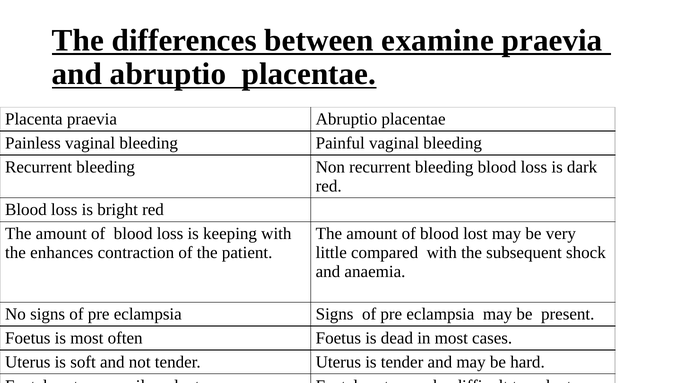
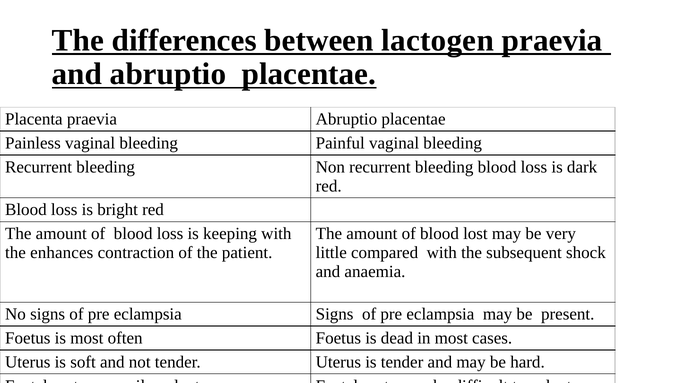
examine: examine -> lactogen (438, 40)
